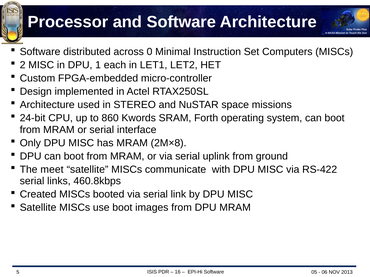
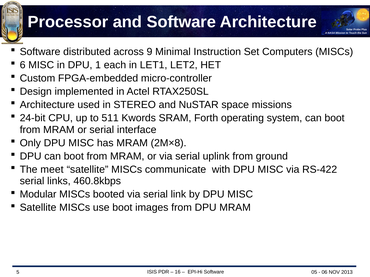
0: 0 -> 9 (150, 52)
2: 2 -> 6 (23, 65)
860: 860 -> 511 (110, 118)
Created: Created -> Modular (38, 195)
